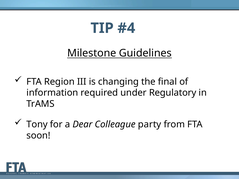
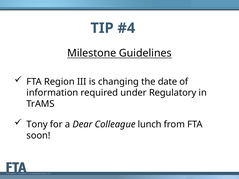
final: final -> date (167, 82)
party: party -> lunch (150, 124)
